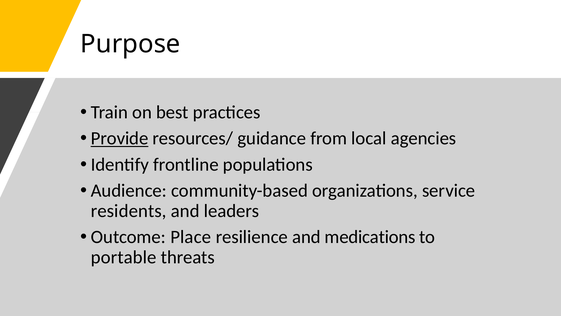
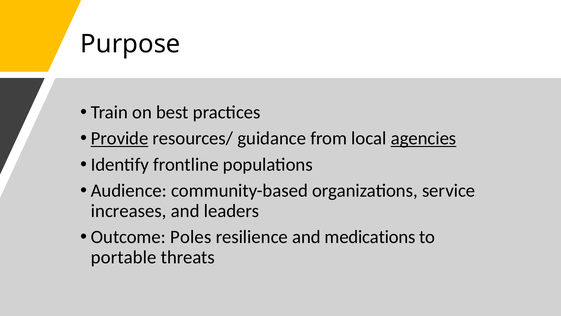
agencies underline: none -> present (423, 138)
residents: residents -> increases (129, 211)
Place: Place -> Poles (191, 237)
